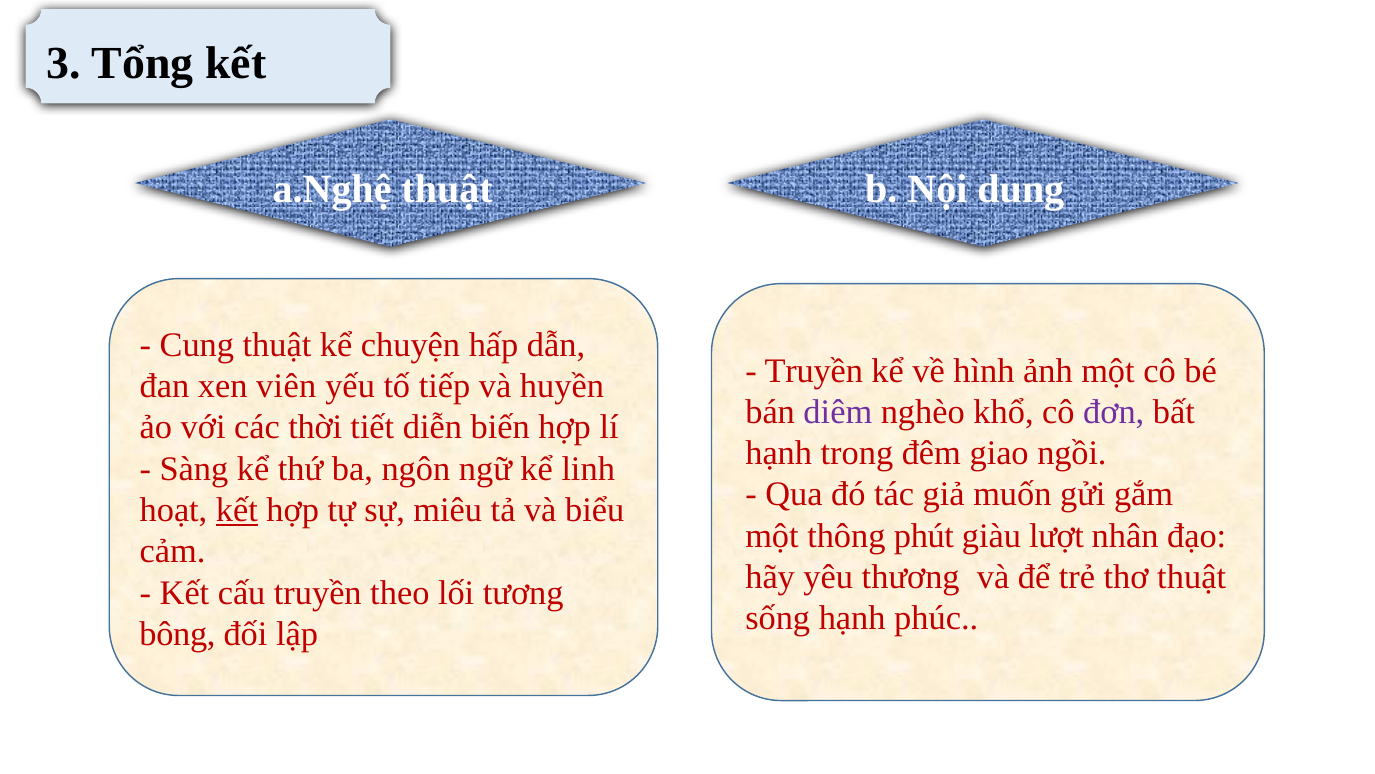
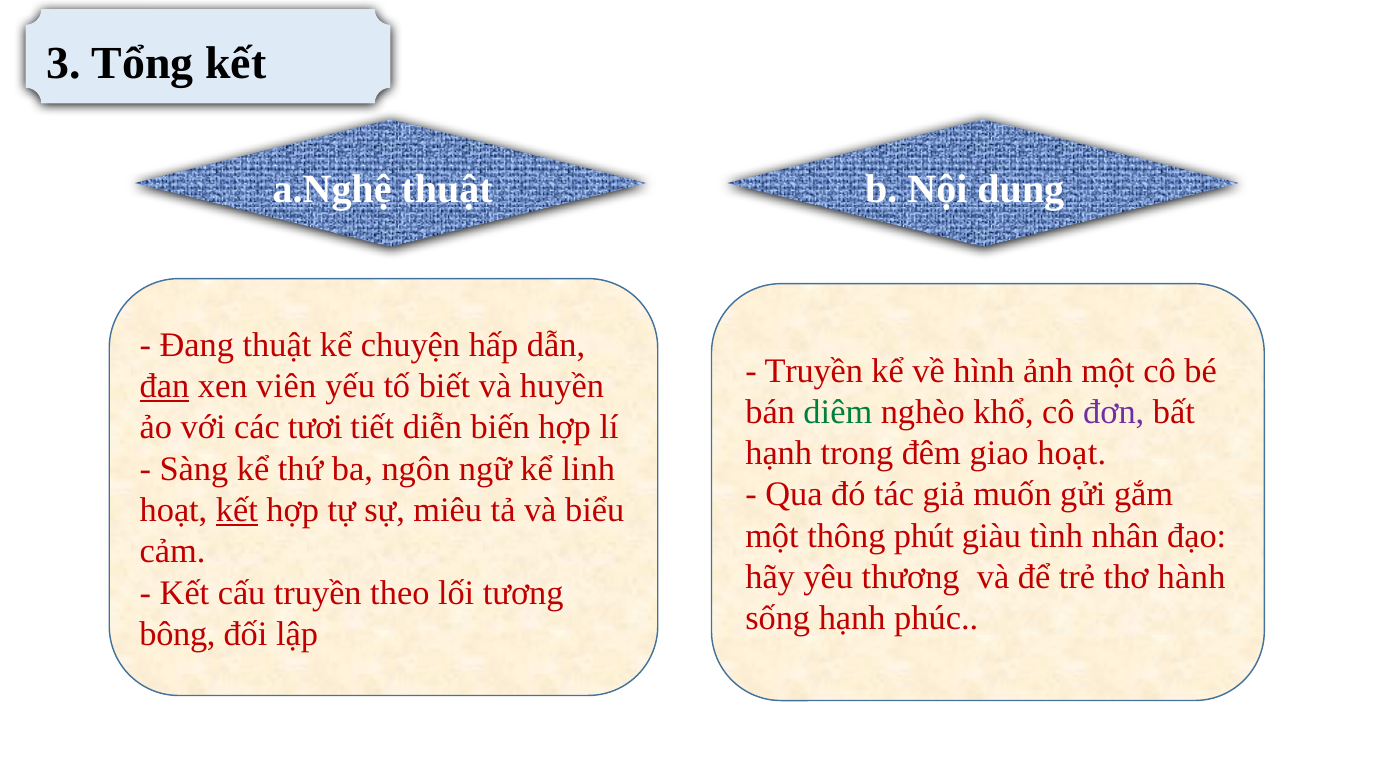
Cung: Cung -> Đang (197, 345)
đan underline: none -> present (164, 386)
tiếp: tiếp -> biết (445, 386)
diêm colour: purple -> green (838, 412)
thời: thời -> tươi (315, 427)
giao ngồi: ngồi -> hoạt (1072, 453)
lượt: lượt -> tình (1056, 535)
thơ thuật: thuật -> hành (1192, 577)
